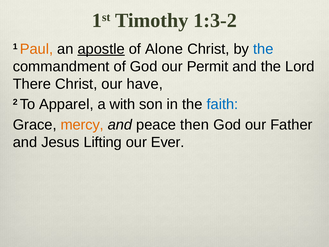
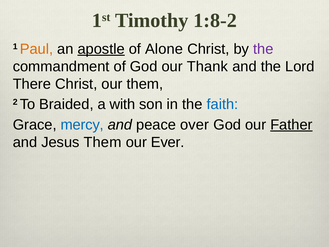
1:3-2: 1:3-2 -> 1:8-2 (215, 21)
the colour: blue -> purple (263, 49)
Permit: Permit -> Thank (207, 66)
our have: have -> them (145, 84)
Apparel: Apparel -> Braided (66, 104)
mercy colour: orange -> blue (82, 125)
then: then -> over (195, 125)
Father underline: none -> present (291, 125)
Jesus Lifting: Lifting -> Them (103, 142)
